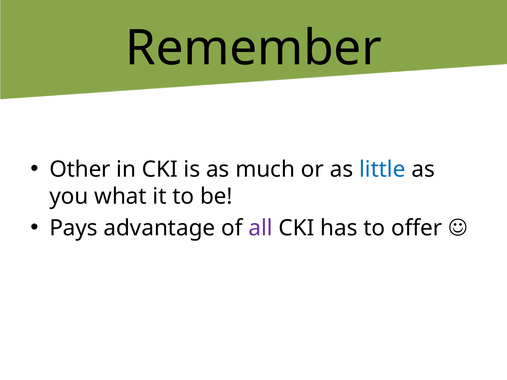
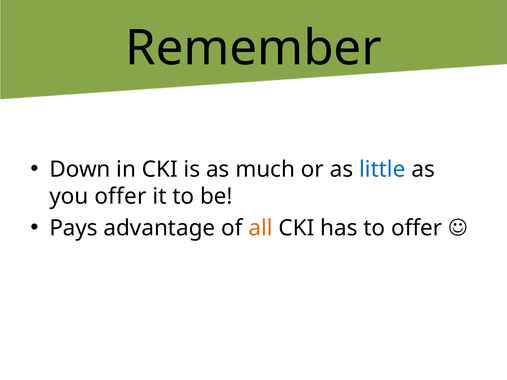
Other: Other -> Down (80, 169)
you what: what -> offer (120, 197)
all colour: purple -> orange (261, 228)
